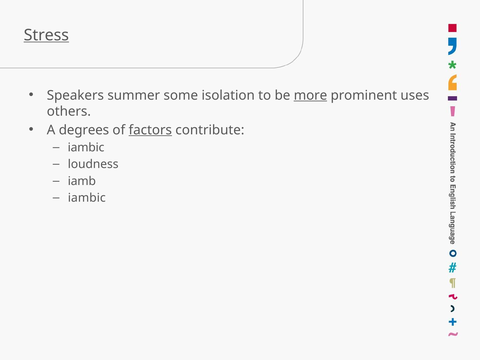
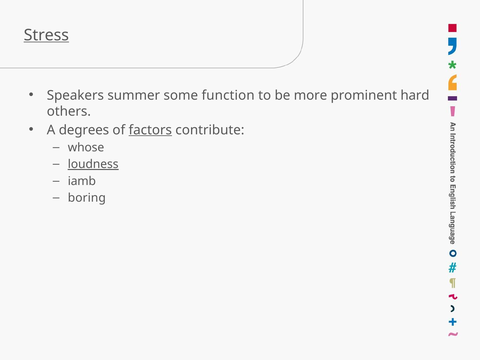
isolation: isolation -> function (228, 95)
more underline: present -> none (311, 95)
uses: uses -> hard (415, 95)
iambic: iambic -> whose (86, 148)
loudness underline: none -> present (93, 164)
iambic: iambic -> boring (87, 198)
